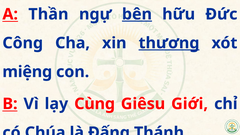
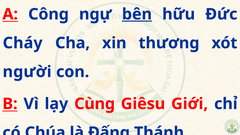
Thần: Thần -> Công (49, 14)
Công: Công -> Cháy (23, 43)
thương underline: present -> none (169, 43)
miệng: miệng -> người (27, 72)
